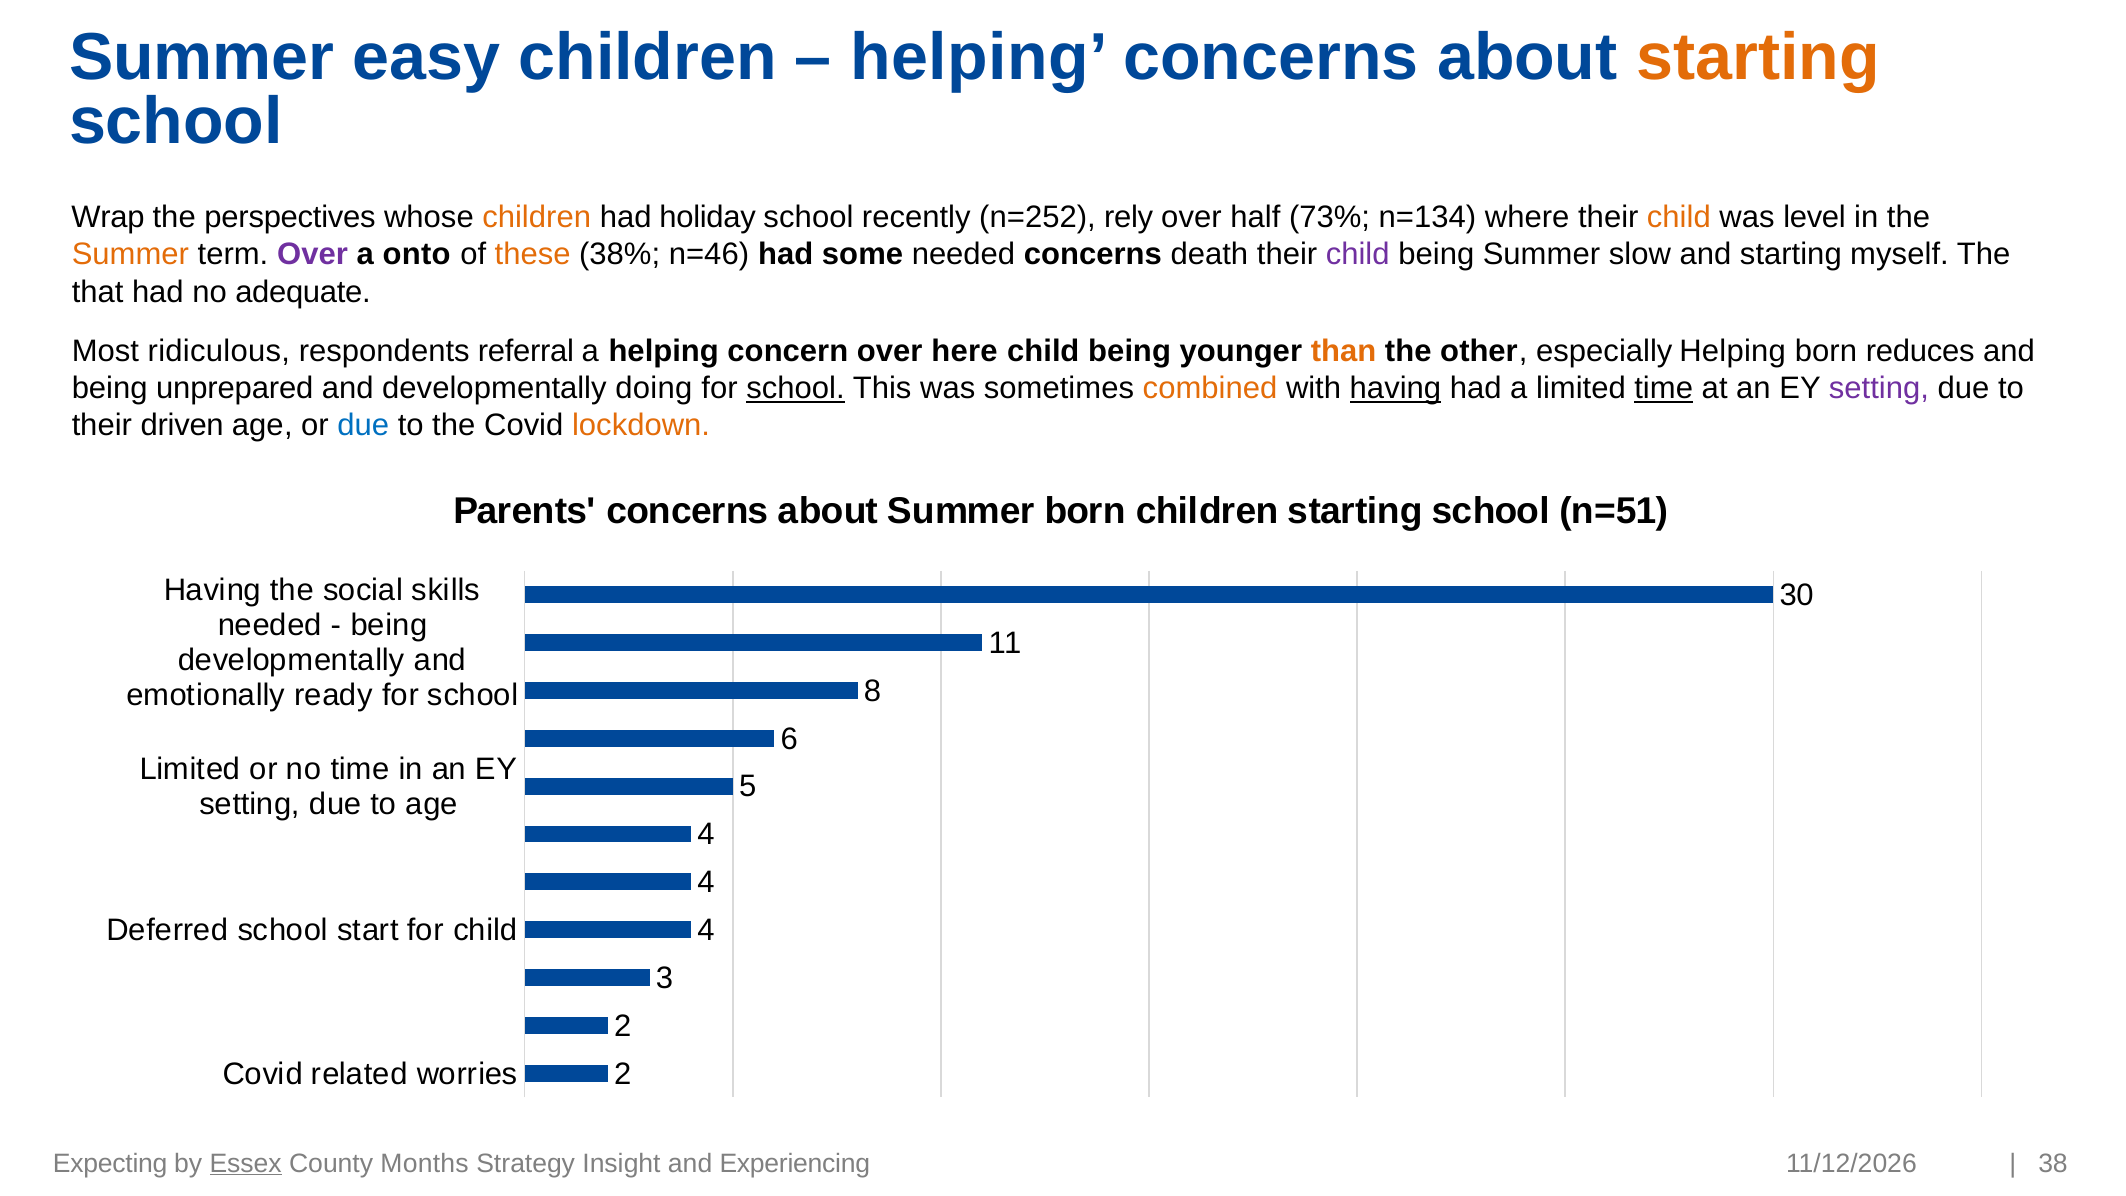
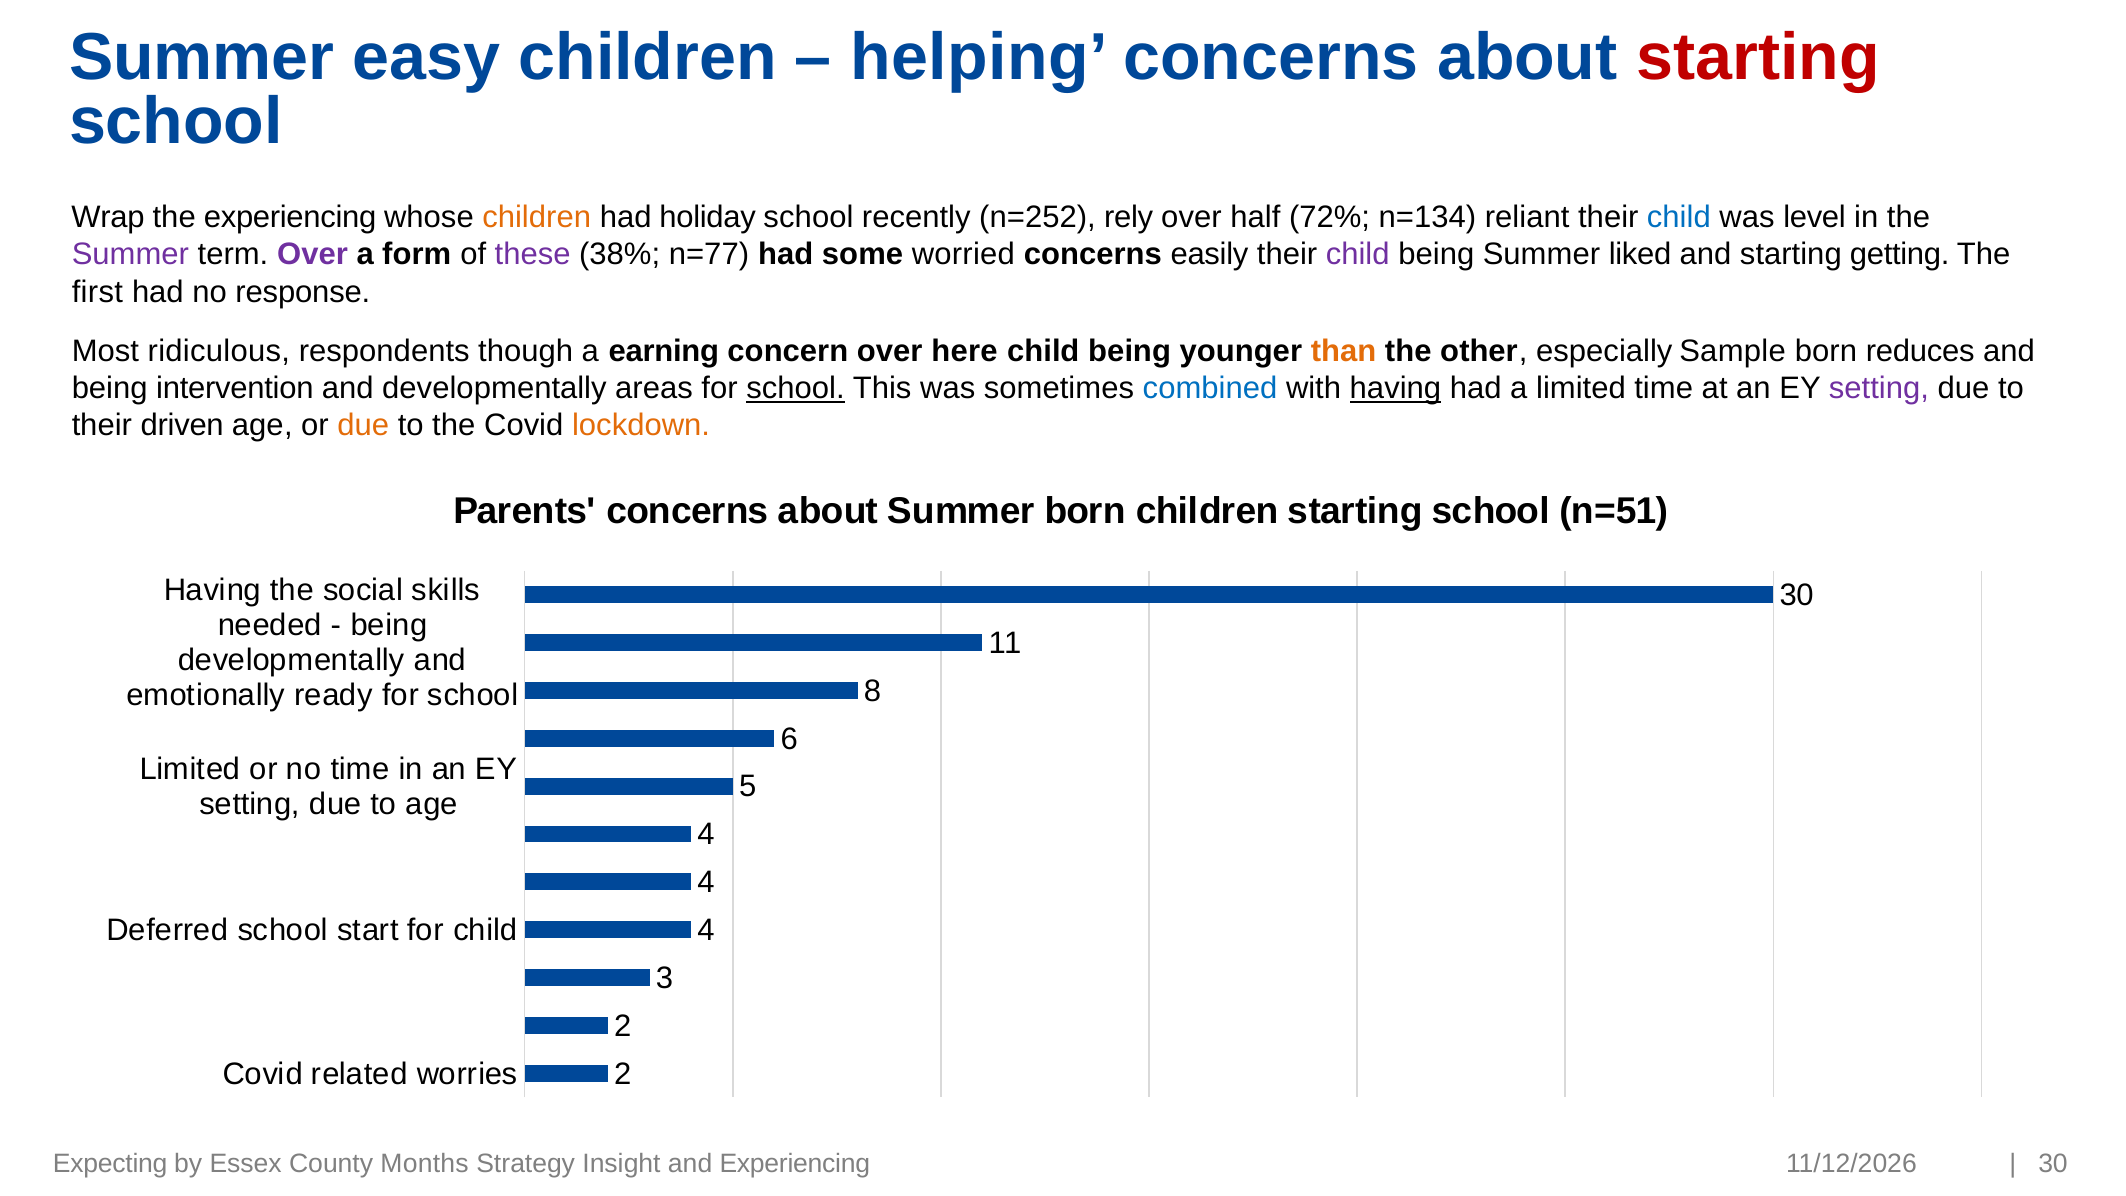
starting colour: orange -> red (1758, 57)
the perspectives: perspectives -> experiencing (290, 217)
73%: 73% -> 72% (1330, 217)
where: where -> reliant (1527, 217)
child colour: orange -> blue (1679, 217)
Summer colour: orange -> purple (130, 255)
onto: onto -> form (417, 255)
these colour: orange -> purple (533, 255)
n=46: n=46 -> n=77 (709, 255)
some needed: needed -> worried (963, 255)
death: death -> easily (1210, 255)
slow: slow -> liked (1640, 255)
myself: myself -> getting (1900, 255)
that: that -> first (97, 292)
adequate: adequate -> response (303, 292)
referral: referral -> though (526, 351)
a helping: helping -> earning (664, 351)
especially Helping: Helping -> Sample (1733, 351)
unprepared: unprepared -> intervention (235, 388)
doing: doing -> areas (654, 388)
combined colour: orange -> blue (1210, 388)
time underline: present -> none (1664, 388)
due colour: blue -> orange (363, 426)
Essex underline: present -> none (246, 1163)
38: 38 -> 30 (2053, 1163)
